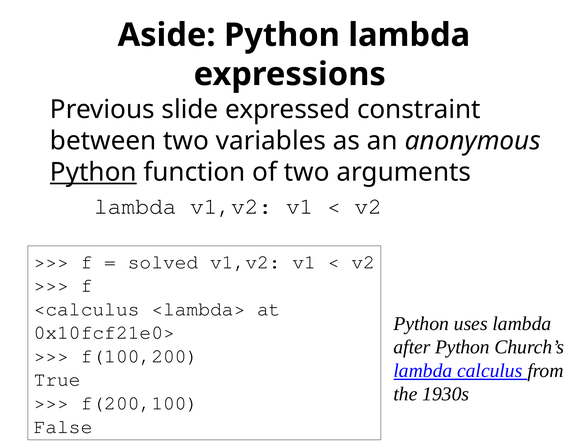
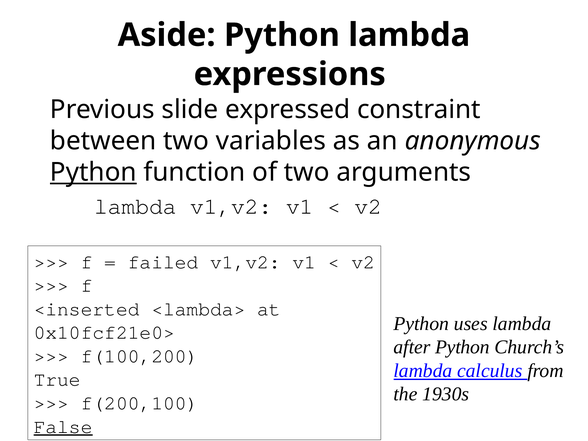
solved: solved -> failed (163, 262)
<calculus: <calculus -> <inserted (87, 309)
False underline: none -> present (63, 427)
